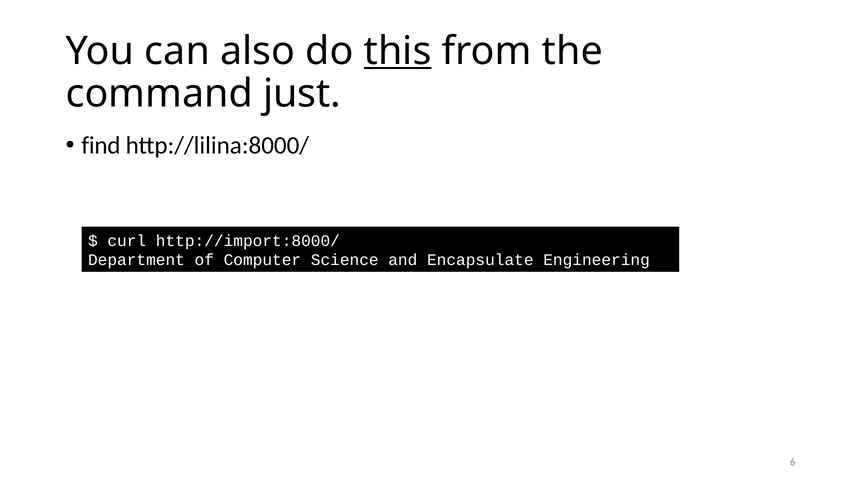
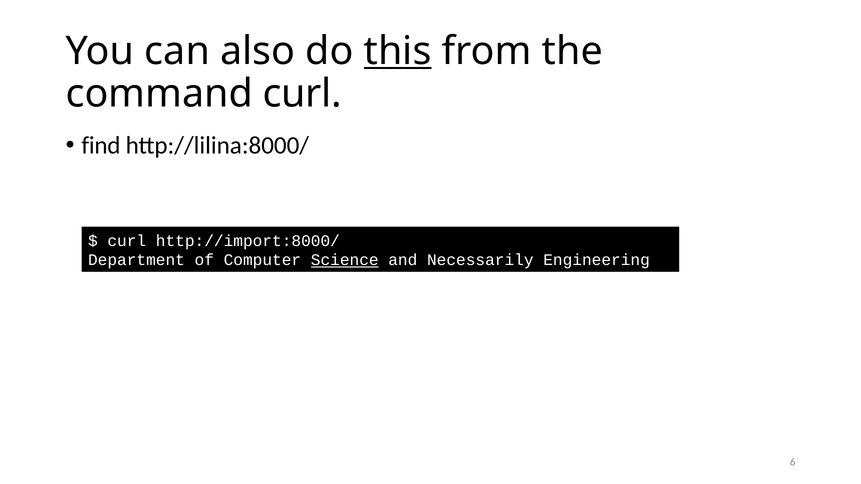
command just: just -> curl (302, 94)
Science underline: none -> present (345, 260)
Encapsulate: Encapsulate -> Necessarily (480, 260)
